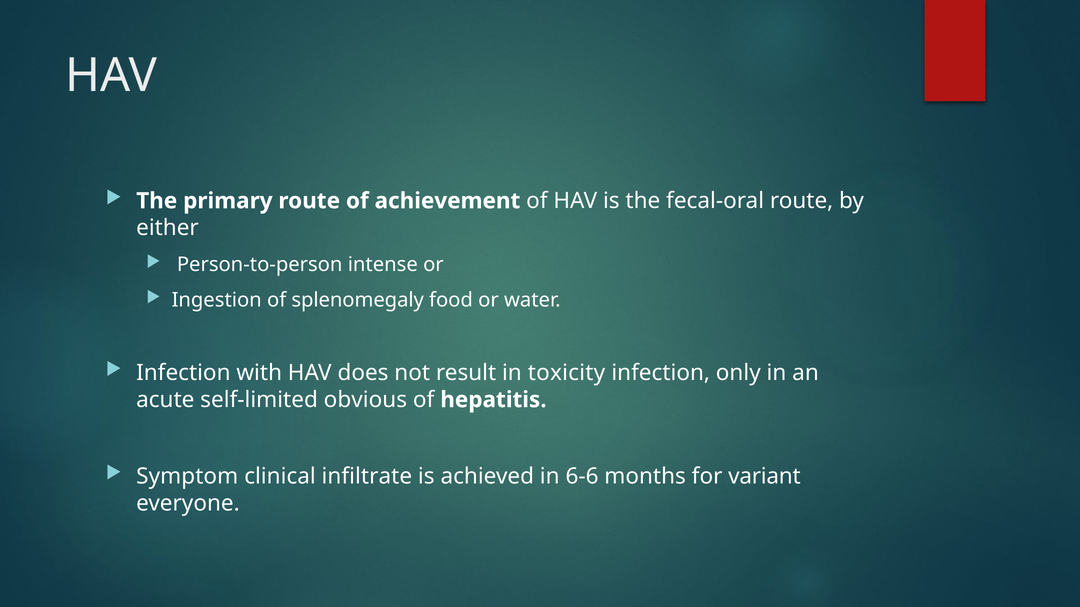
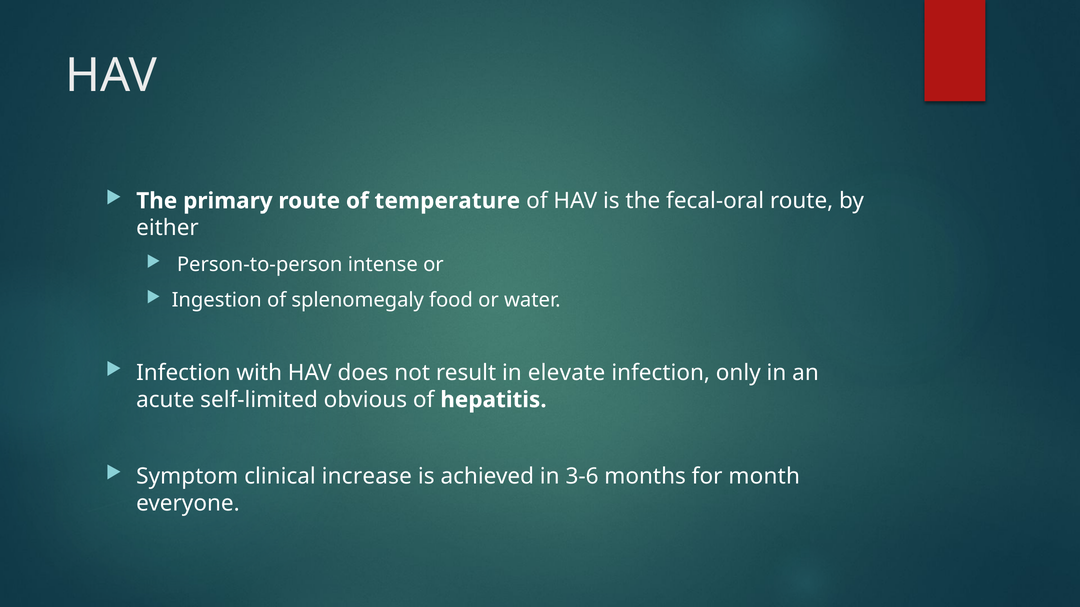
achievement: achievement -> temperature (447, 201)
toxicity: toxicity -> elevate (566, 373)
infiltrate: infiltrate -> increase (367, 477)
6-6: 6-6 -> 3-6 (582, 477)
variant: variant -> month (764, 477)
